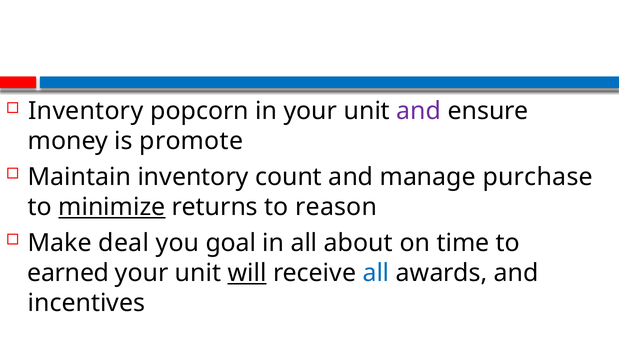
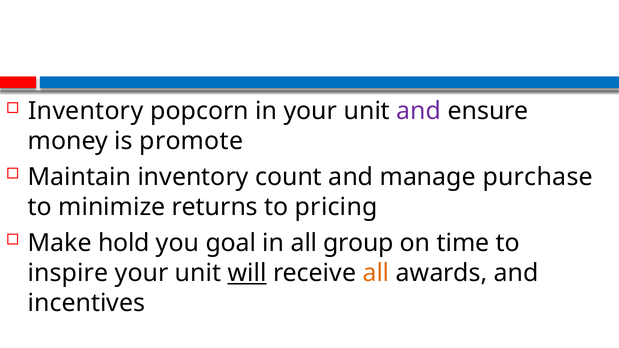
minimize underline: present -> none (112, 207)
reason: reason -> pricing (336, 207)
deal: deal -> hold (124, 243)
about: about -> group (359, 243)
earned: earned -> inspire (68, 273)
all colour: blue -> orange (376, 273)
